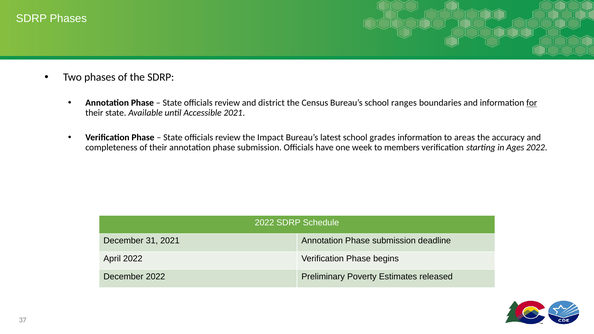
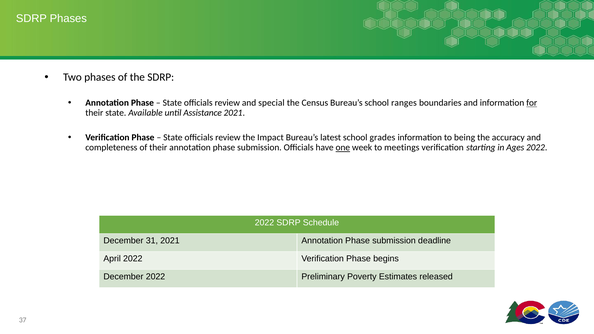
district: district -> special (271, 103)
Accessible: Accessible -> Assistance (203, 113)
areas: areas -> being (465, 138)
one underline: none -> present (343, 148)
members: members -> meetings (402, 148)
